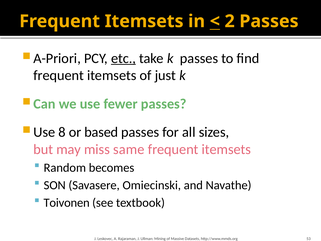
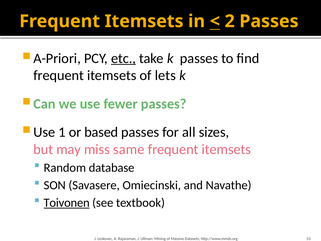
just: just -> lets (165, 75)
8: 8 -> 1 (62, 132)
becomes: becomes -> database (112, 168)
Toivonen underline: none -> present (67, 203)
